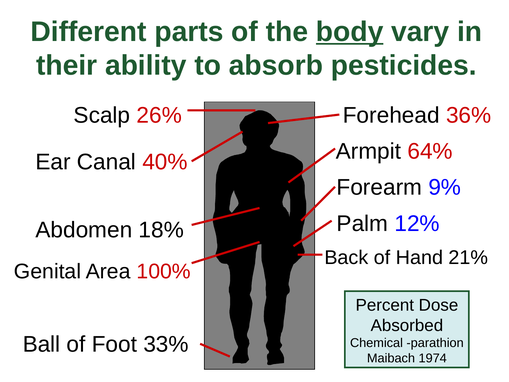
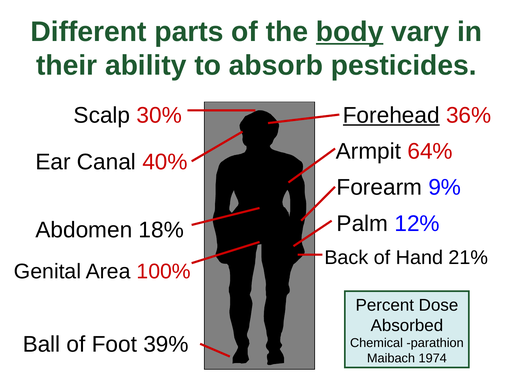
26%: 26% -> 30% (159, 115)
Forehead underline: none -> present (391, 115)
33%: 33% -> 39% (166, 344)
